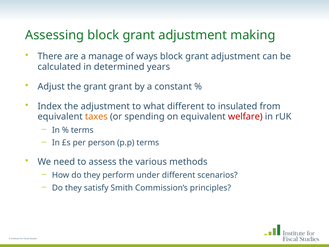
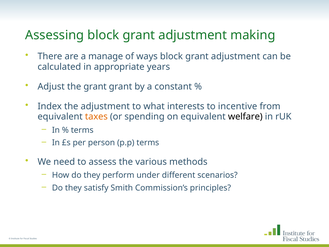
determined: determined -> appropriate (119, 67)
what different: different -> interests (186, 106)
insulated: insulated -> incentive (238, 106)
welfare colour: red -> black (245, 117)
